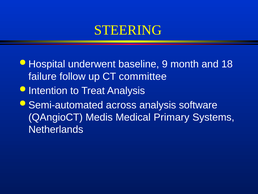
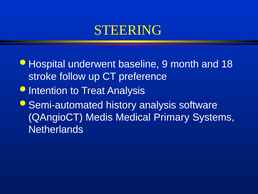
failure: failure -> stroke (43, 76)
committee: committee -> preference (143, 76)
across: across -> history (121, 105)
